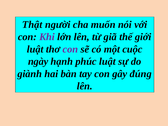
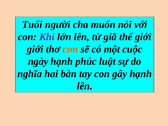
Thật: Thật -> Tuổi (32, 24)
luật: luật -> giới (35, 49)
con colour: purple -> orange (70, 49)
giành: giành -> nghĩa (30, 74)
gây đúng: đúng -> hạnh (141, 74)
